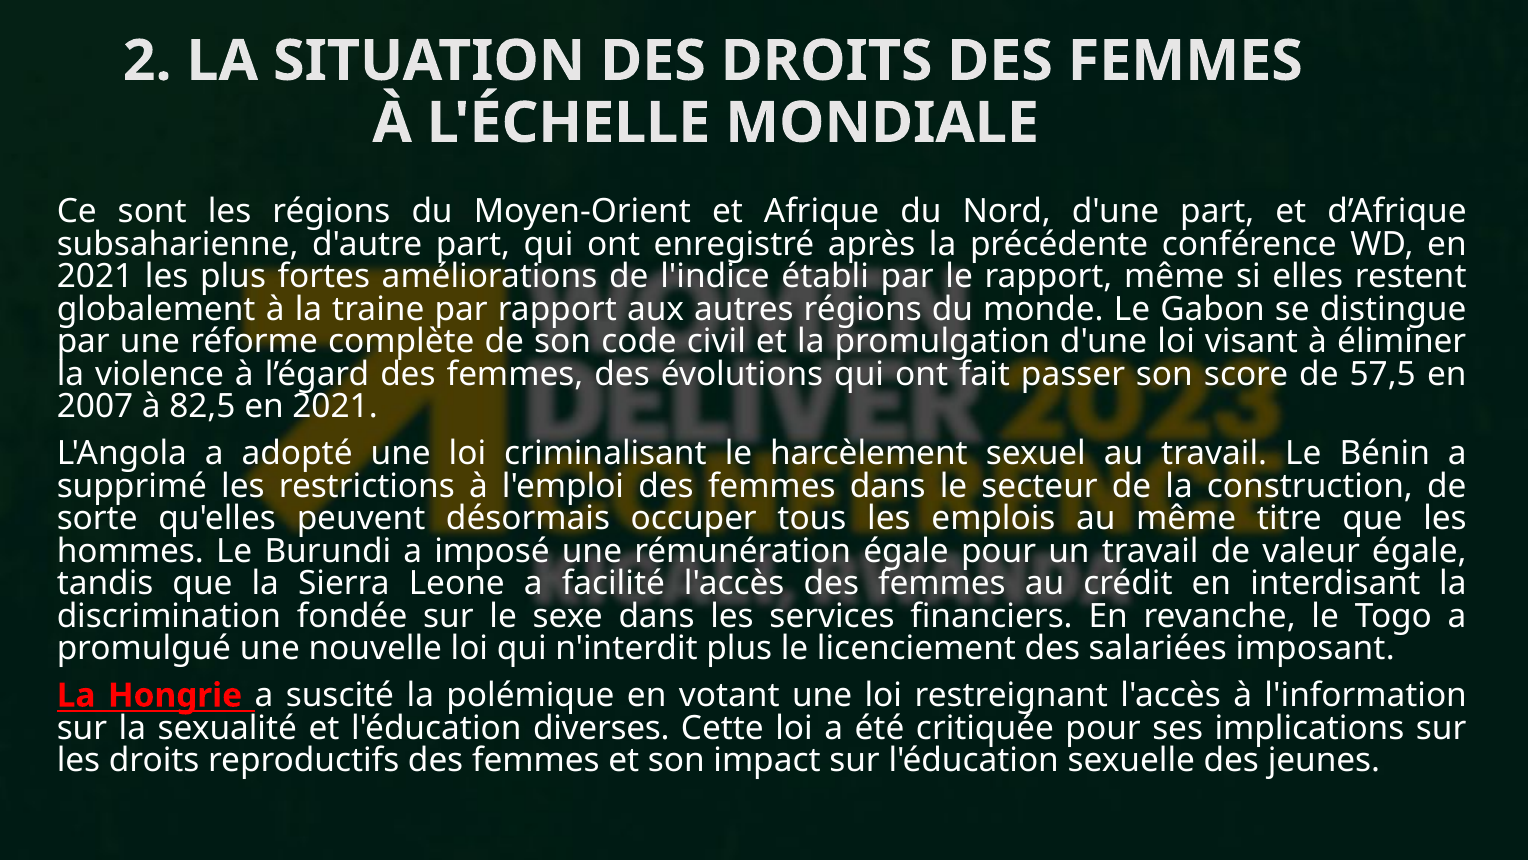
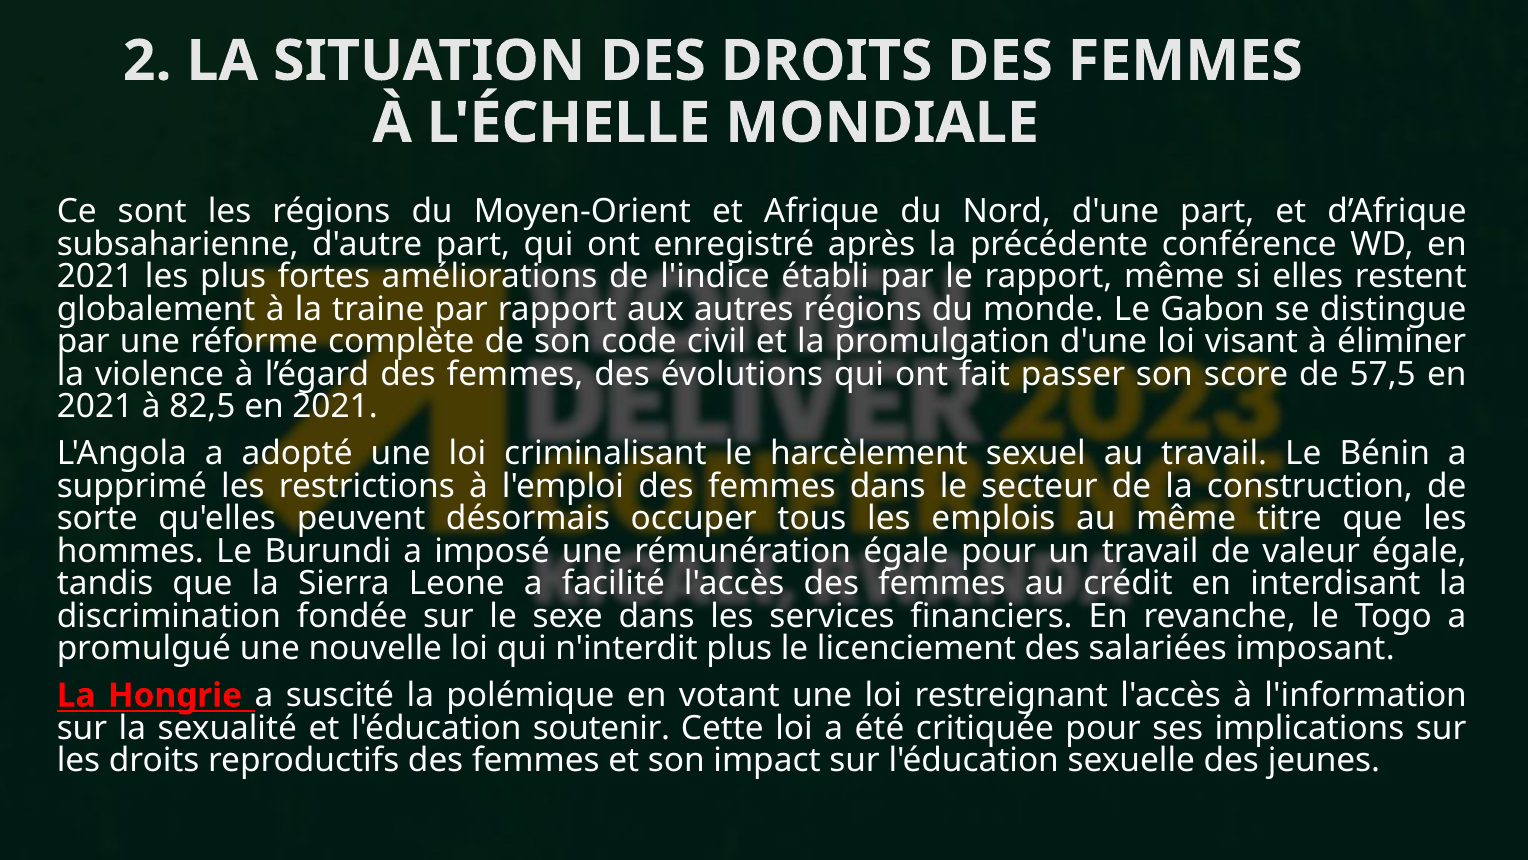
2007: 2007 -> 2021 (95, 407)
diverses: diverses -> soutenir (601, 728)
